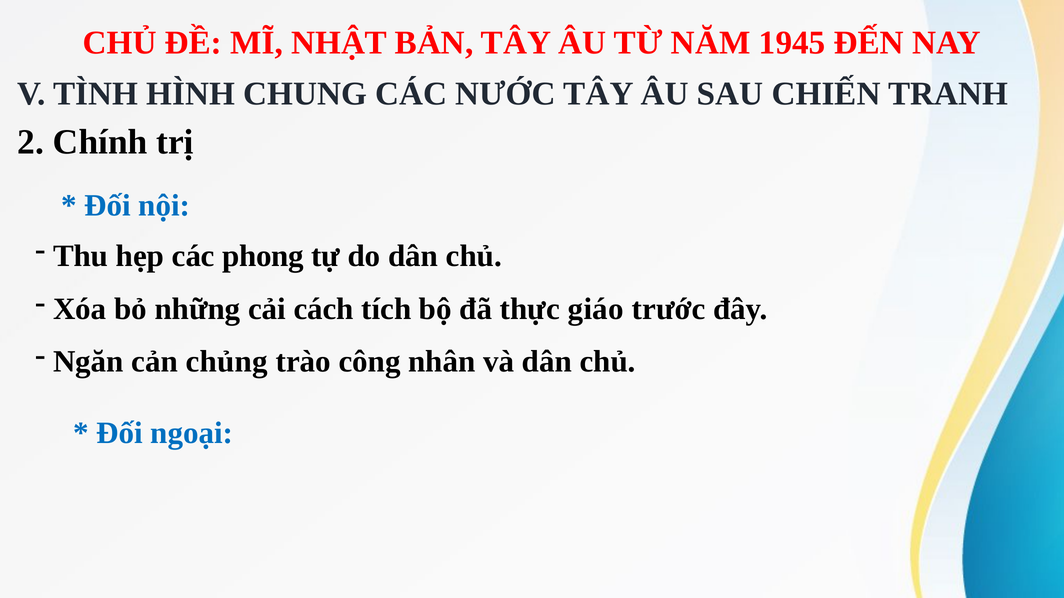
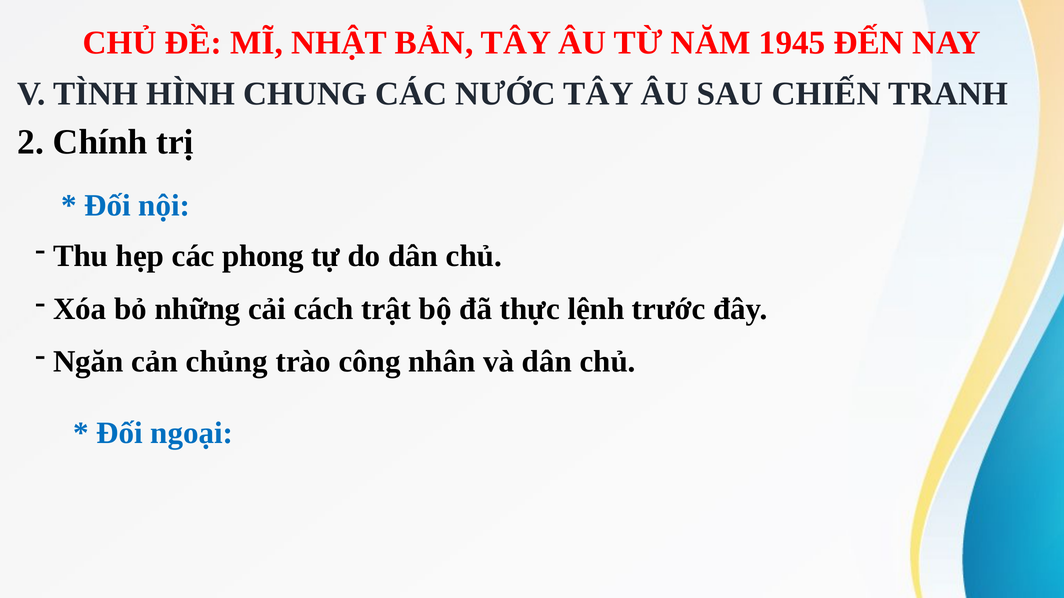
tích: tích -> trật (386, 309)
giáo: giáo -> lệnh (596, 309)
